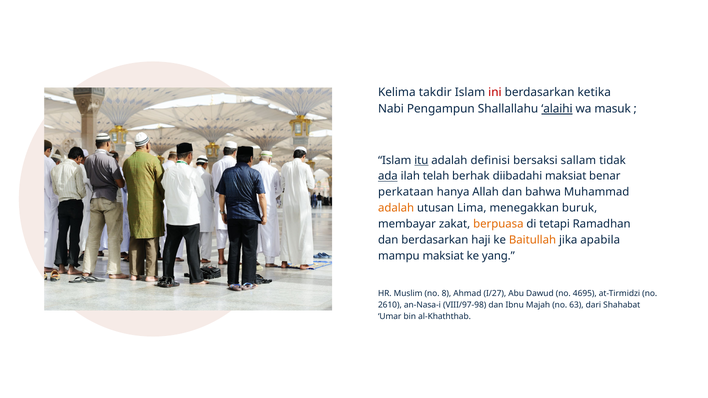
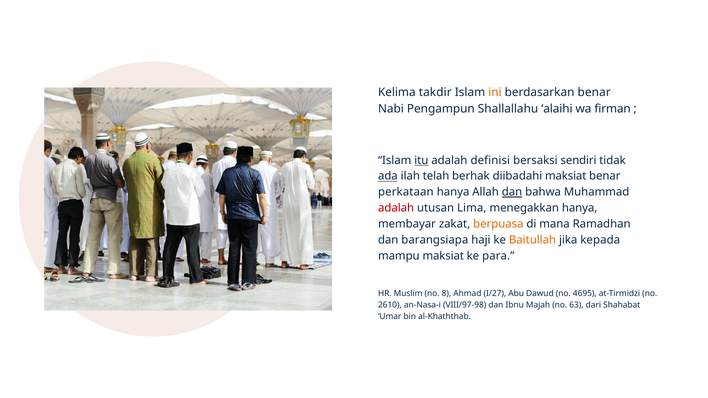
ini colour: red -> orange (495, 92)
berdasarkan ketika: ketika -> benar (594, 92)
alaihi underline: present -> none (557, 109)
masuk: masuk -> firman (613, 109)
sallam: sallam -> sendiri (579, 160)
dan underline: none -> present (512, 192)
adalah colour: orange -> red (396, 208)
menegakkan buruk: buruk -> hanya (580, 208)
tetapi: tetapi -> mana (555, 224)
dan berdasarkan: berdasarkan -> barangsiapa (435, 240)
apabila: apabila -> kepada (600, 240)
yang: yang -> para (498, 256)
